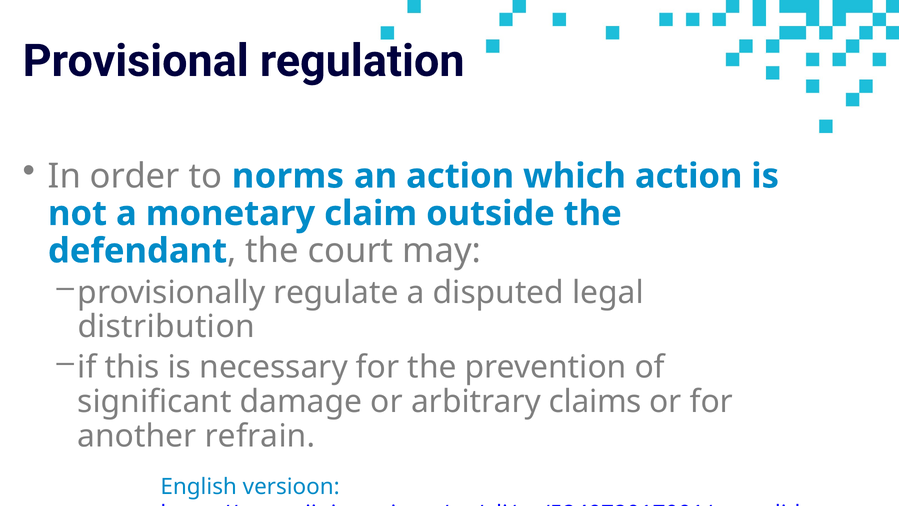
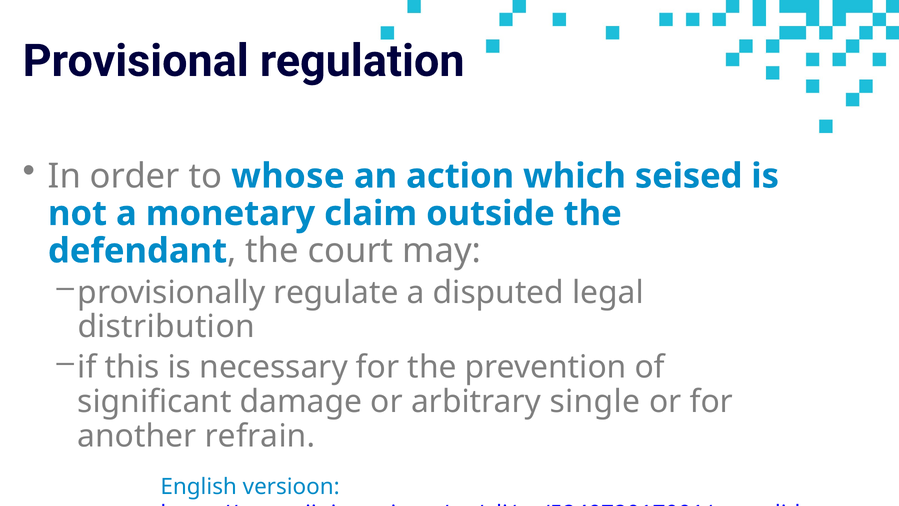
norms: norms -> whose (288, 176)
which action: action -> seised (689, 176)
claims: claims -> single (595, 402)
